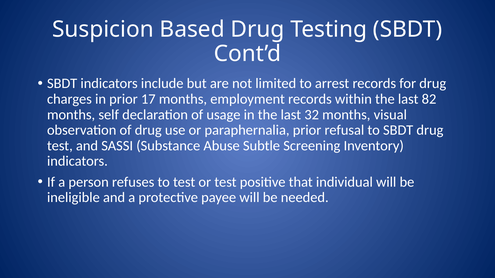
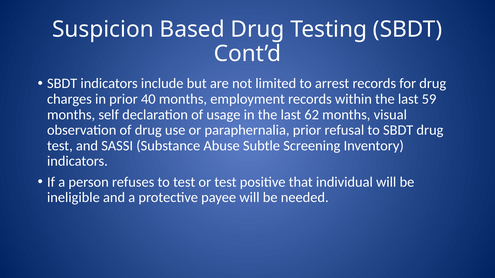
17: 17 -> 40 (148, 99)
82: 82 -> 59 (429, 99)
32: 32 -> 62 (312, 115)
